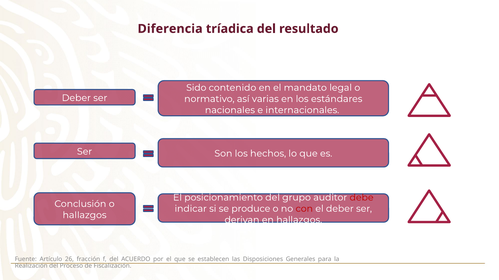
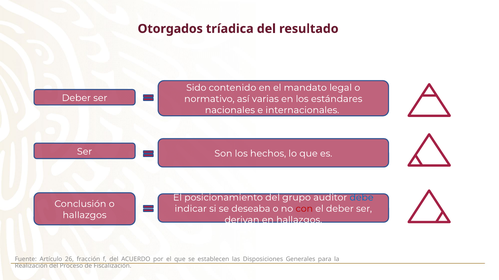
Diferencia: Diferencia -> Otorgados (170, 29)
debe colour: red -> blue (362, 198)
produce: produce -> deseaba (251, 209)
